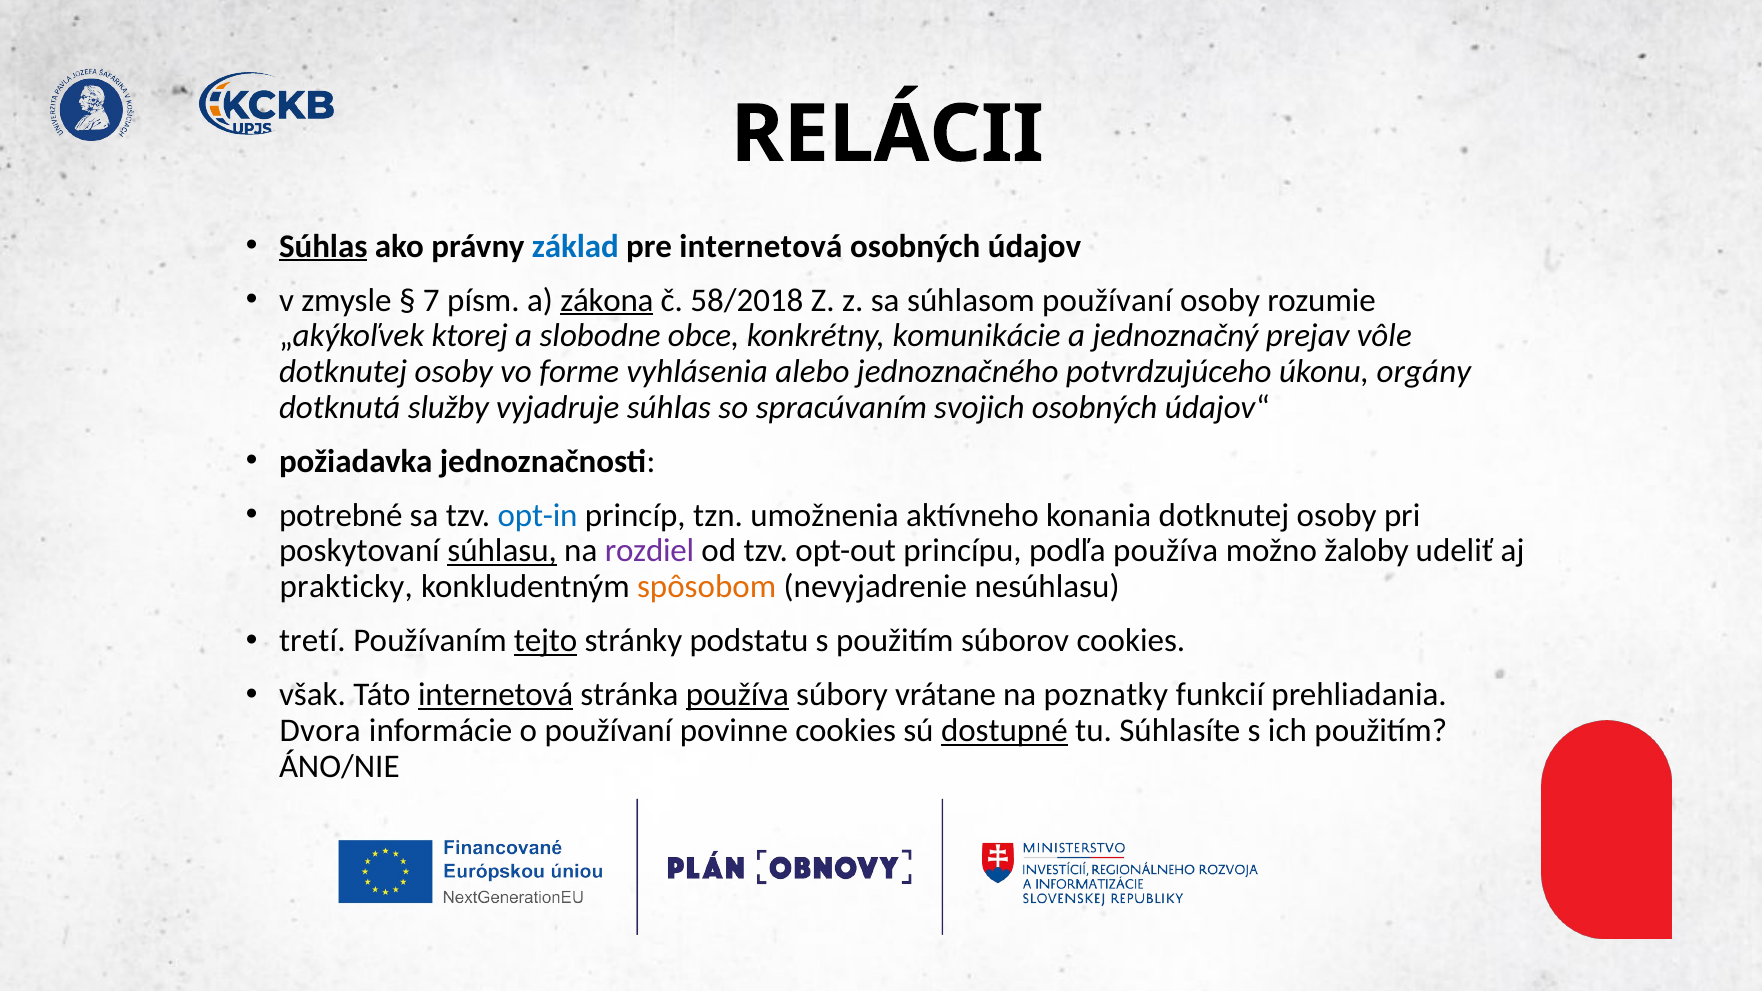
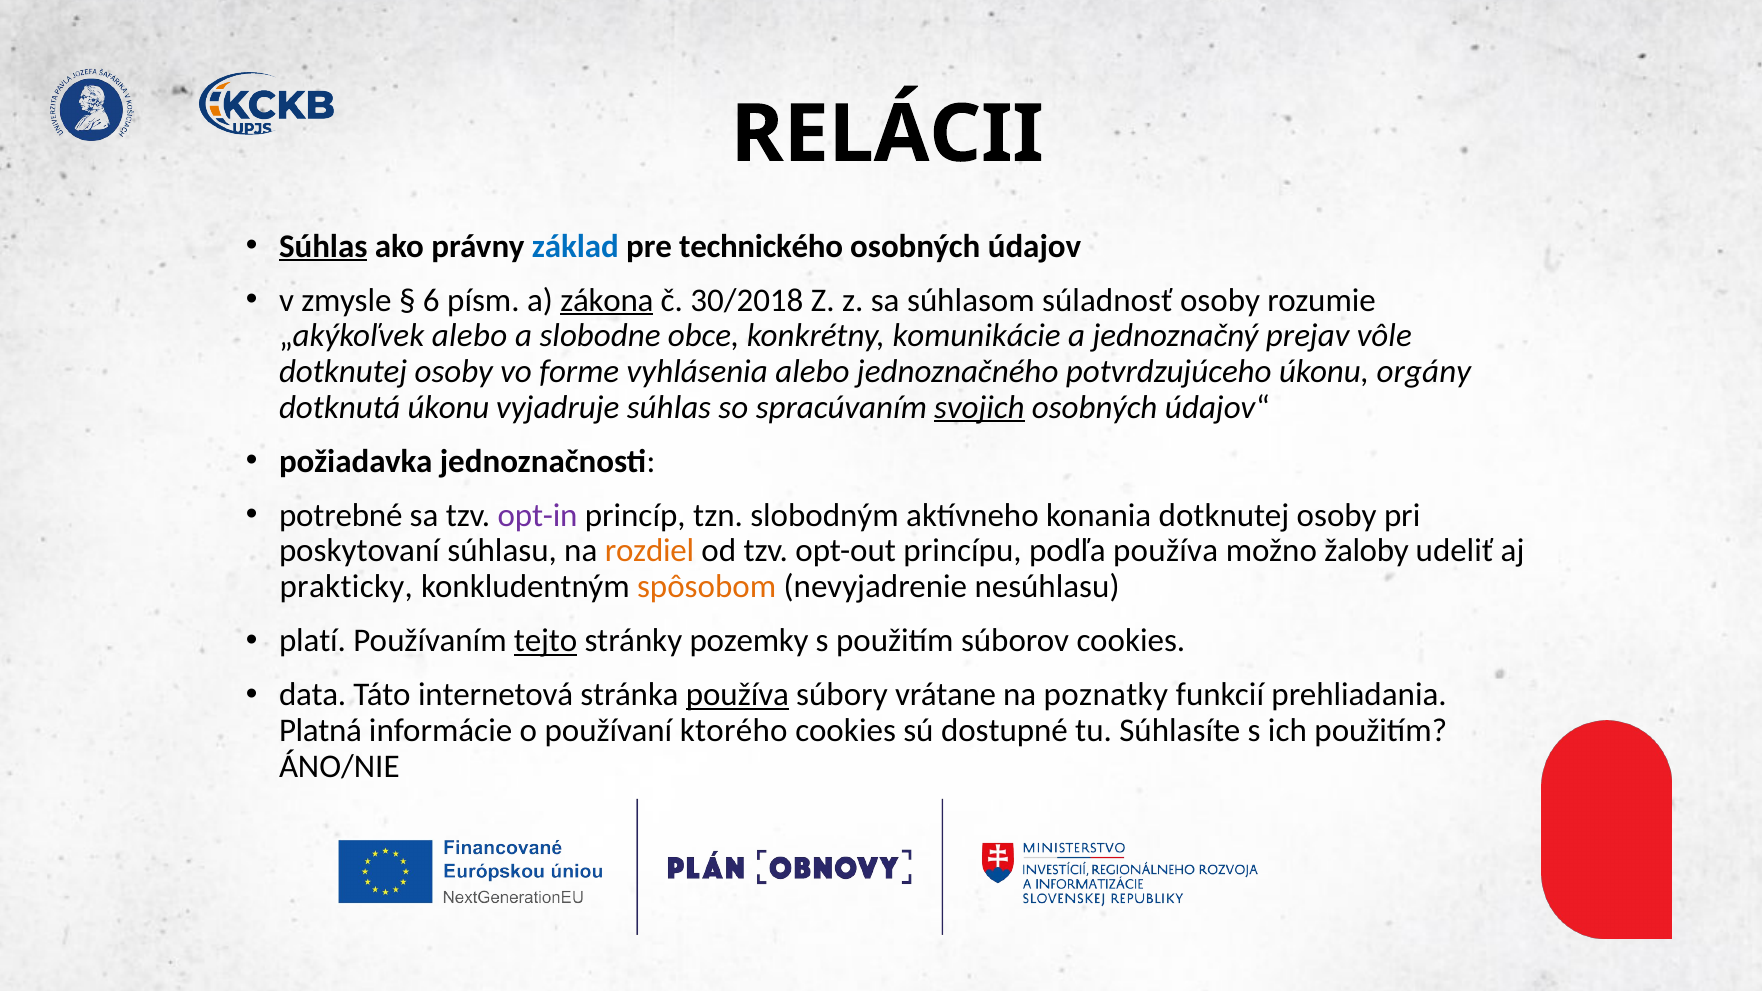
pre internetová: internetová -> technického (761, 246)
7: 7 -> 6 (431, 300)
58/2018: 58/2018 -> 30/2018 (747, 300)
súhlasom používaní: používaní -> súladnosť (1107, 300)
„akýkoľvek ktorej: ktorej -> alebo (470, 336)
dotknutá služby: služby -> úkonu (448, 407)
svojich underline: none -> present (979, 407)
opt-in colour: blue -> purple (538, 515)
umožnenia: umožnenia -> slobodným (825, 515)
súhlasu underline: present -> none (502, 551)
rozdiel colour: purple -> orange (649, 551)
tretí: tretí -> platí (313, 641)
podstatu: podstatu -> pozemky (749, 641)
však: však -> data (313, 695)
internetová underline: present -> none (496, 695)
Dvora: Dvora -> Platná (320, 731)
povinne: povinne -> ktorého (734, 731)
dostupné underline: present -> none (1004, 731)
